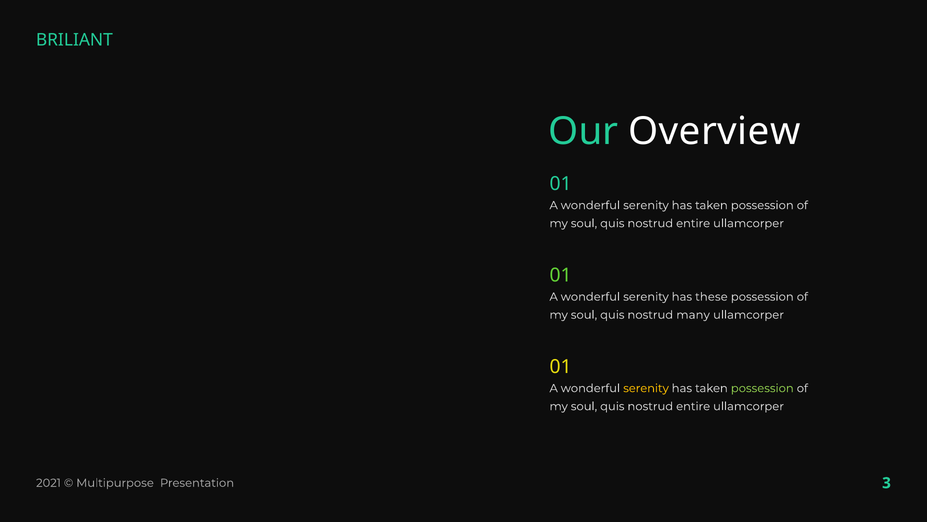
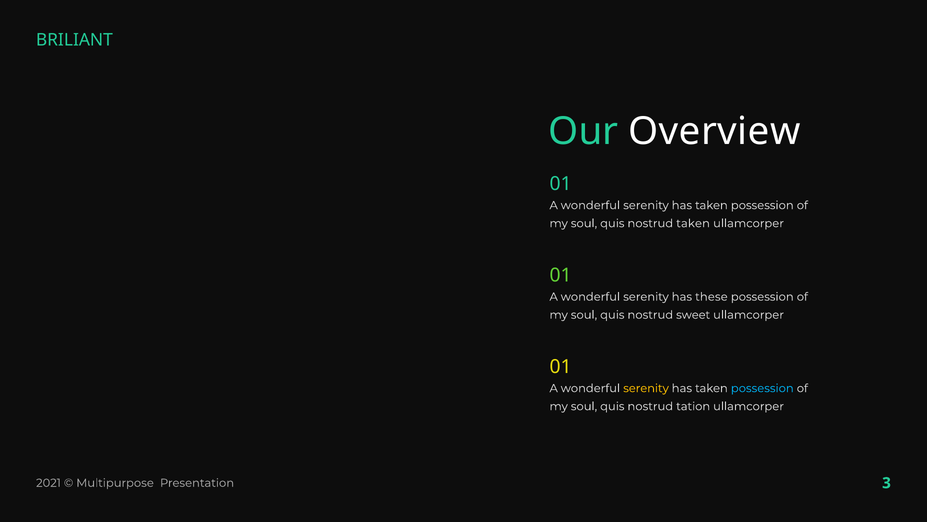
entire: entire -> taken (693, 223)
many: many -> sweet (693, 315)
possession colour: light green -> light blue (762, 388)
entire: entire -> tation (693, 406)
